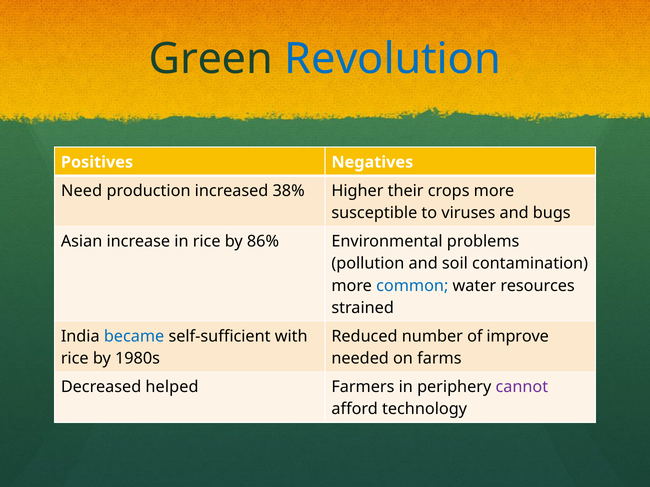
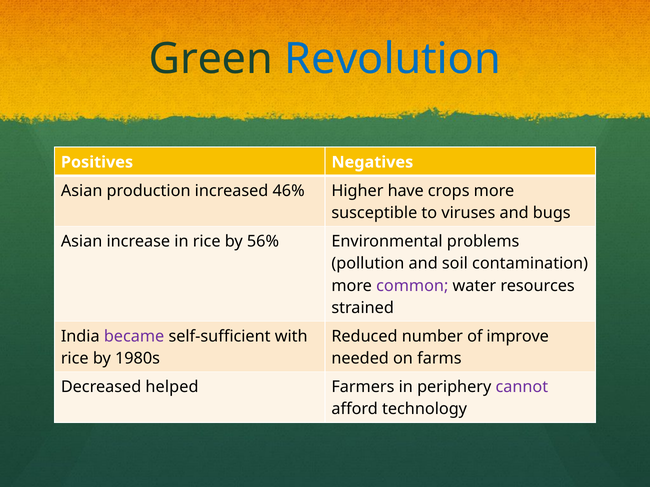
Need: Need -> Asian (82, 191)
38%: 38% -> 46% (289, 191)
their: their -> have (406, 191)
86%: 86% -> 56% (263, 242)
common colour: blue -> purple (412, 286)
became colour: blue -> purple (134, 337)
